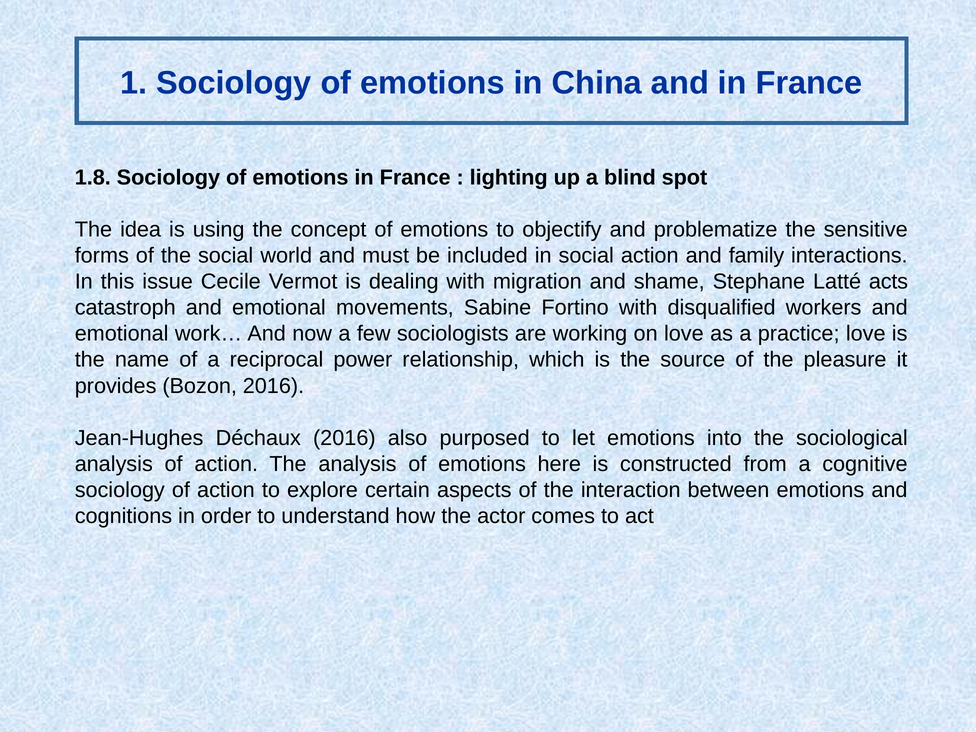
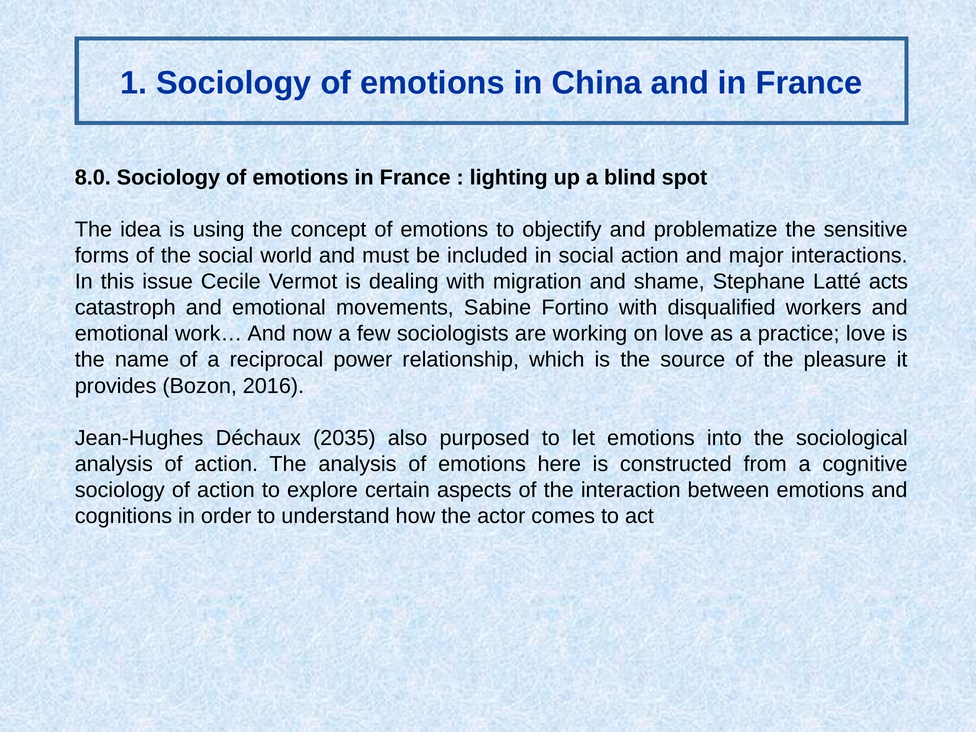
1.8: 1.8 -> 8.0 (93, 178)
family: family -> major (756, 256)
Déchaux 2016: 2016 -> 2035 (344, 438)
